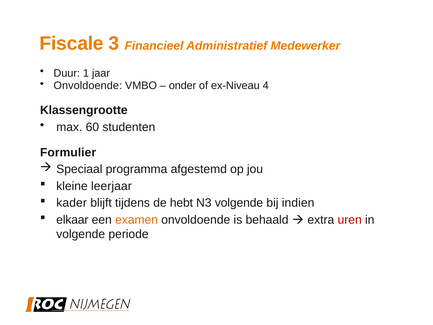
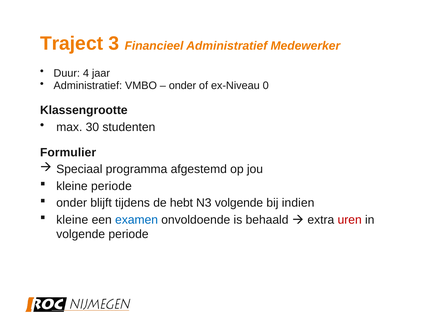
Fiscale: Fiscale -> Traject (72, 44)
1: 1 -> 4 (86, 73)
Onvoldoende: Onvoldoende -> Administratief (88, 86)
4: 4 -> 0 (266, 86)
60: 60 -> 30 (92, 127)
kleine leerjaar: leerjaar -> periode (111, 186)
kader: kader -> onder (72, 203)
elkaar: elkaar -> kleine (72, 220)
examen colour: orange -> blue (137, 220)
